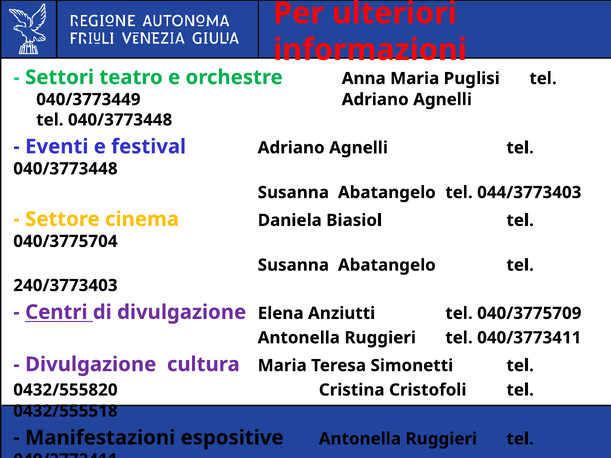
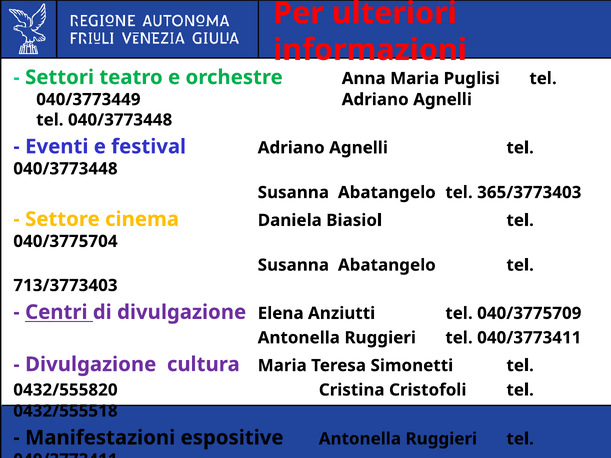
044/3773403: 044/3773403 -> 365/3773403 (529, 193)
240/3773403: 240/3773403 -> 713/3773403 (65, 286)
